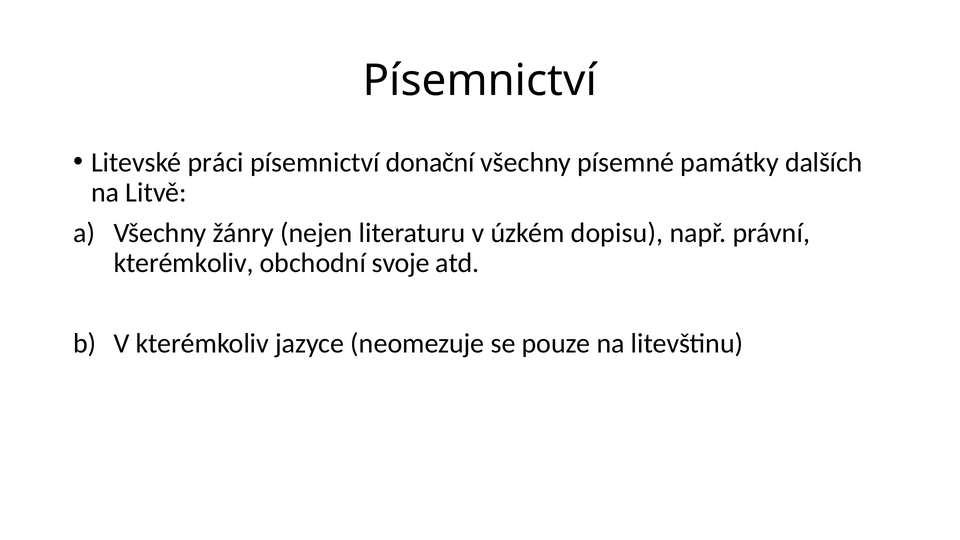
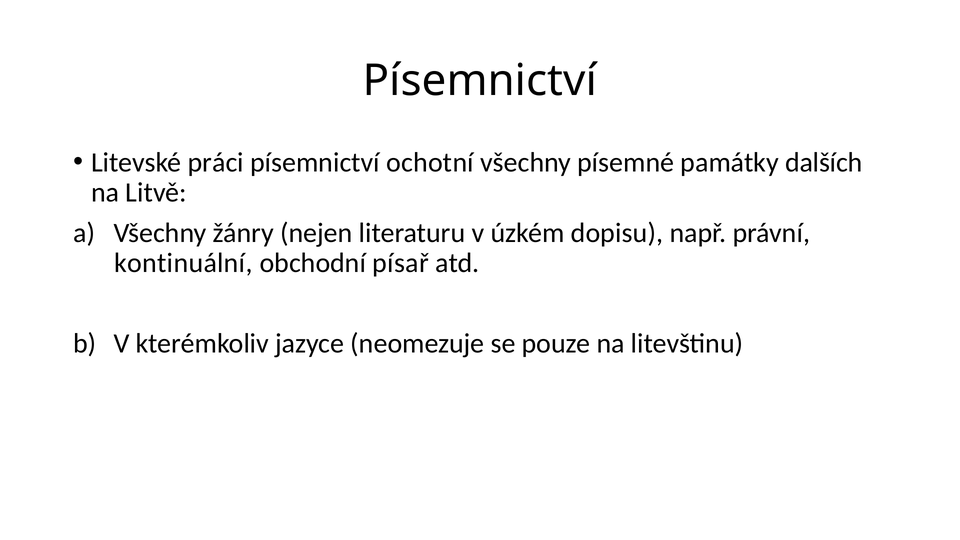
donační: donační -> ochotní (430, 162)
kterémkoliv: kterémkoliv -> kontinuální (183, 263)
svoje: svoje -> písař (401, 263)
